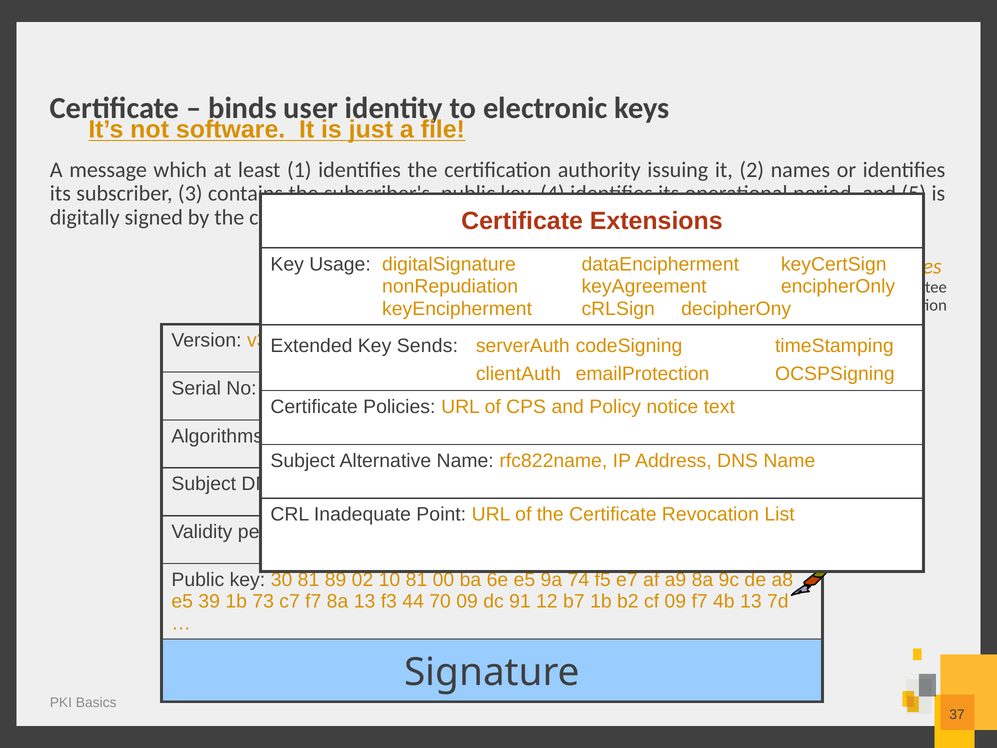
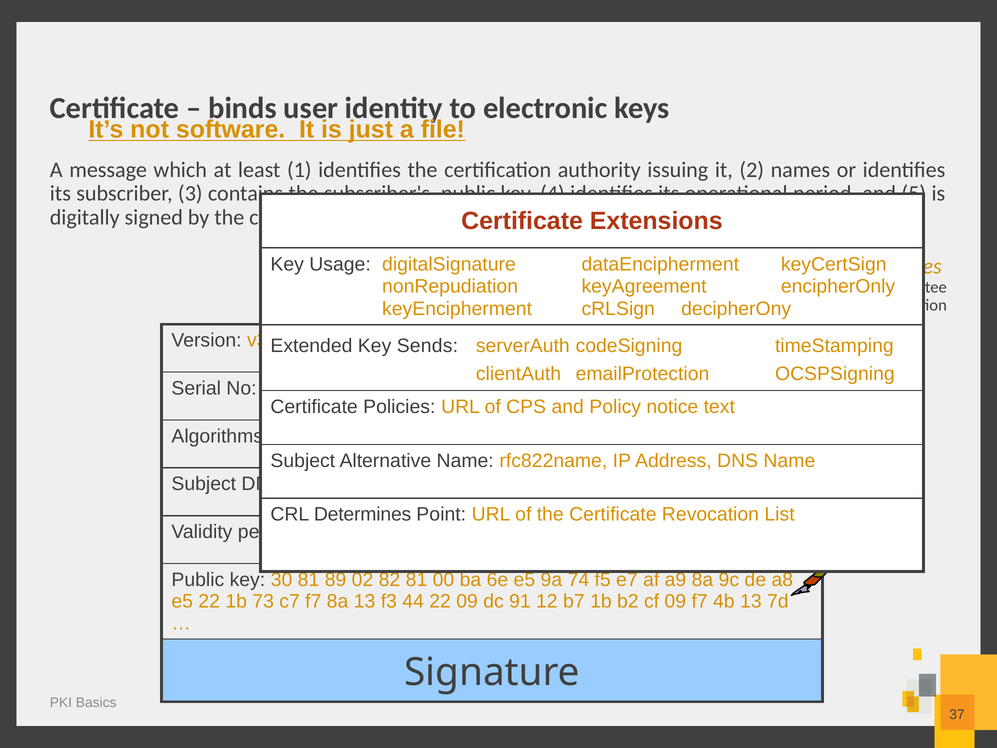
Inadequate: Inadequate -> Determines (363, 514)
10: 10 -> 82 (389, 580)
e5 39: 39 -> 22 (209, 601)
44 70: 70 -> 22 (440, 601)
